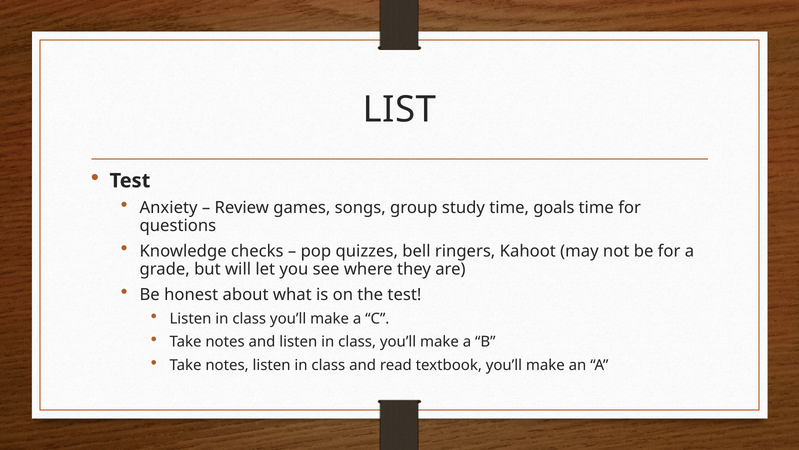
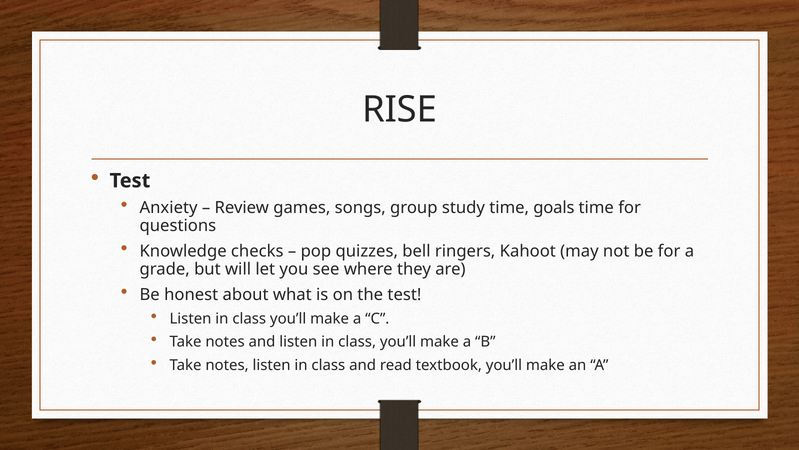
LIST: LIST -> RISE (400, 110)
